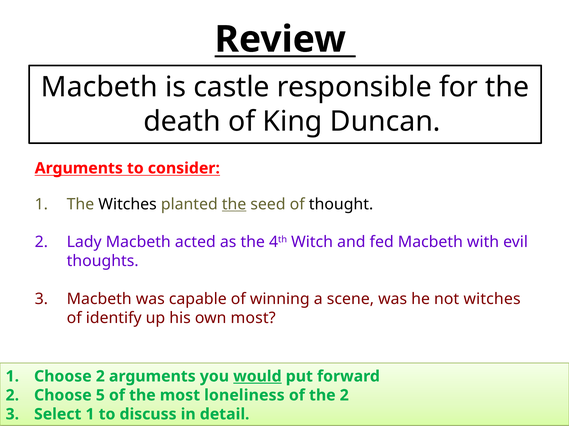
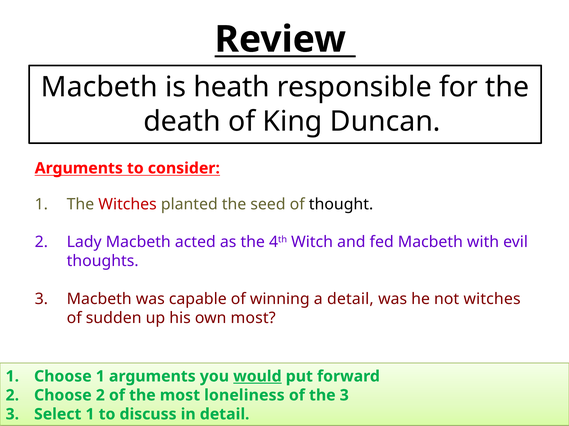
castle: castle -> heath (232, 87)
Witches colour: black -> red (128, 205)
the underline: present -> none (234, 205)
a scene: scene -> detail (350, 299)
identify: identify -> sudden (114, 318)
Choose 2: 2 -> 1 (100, 377)
Choose 5: 5 -> 2 (100, 396)
the 2: 2 -> 3 (344, 396)
